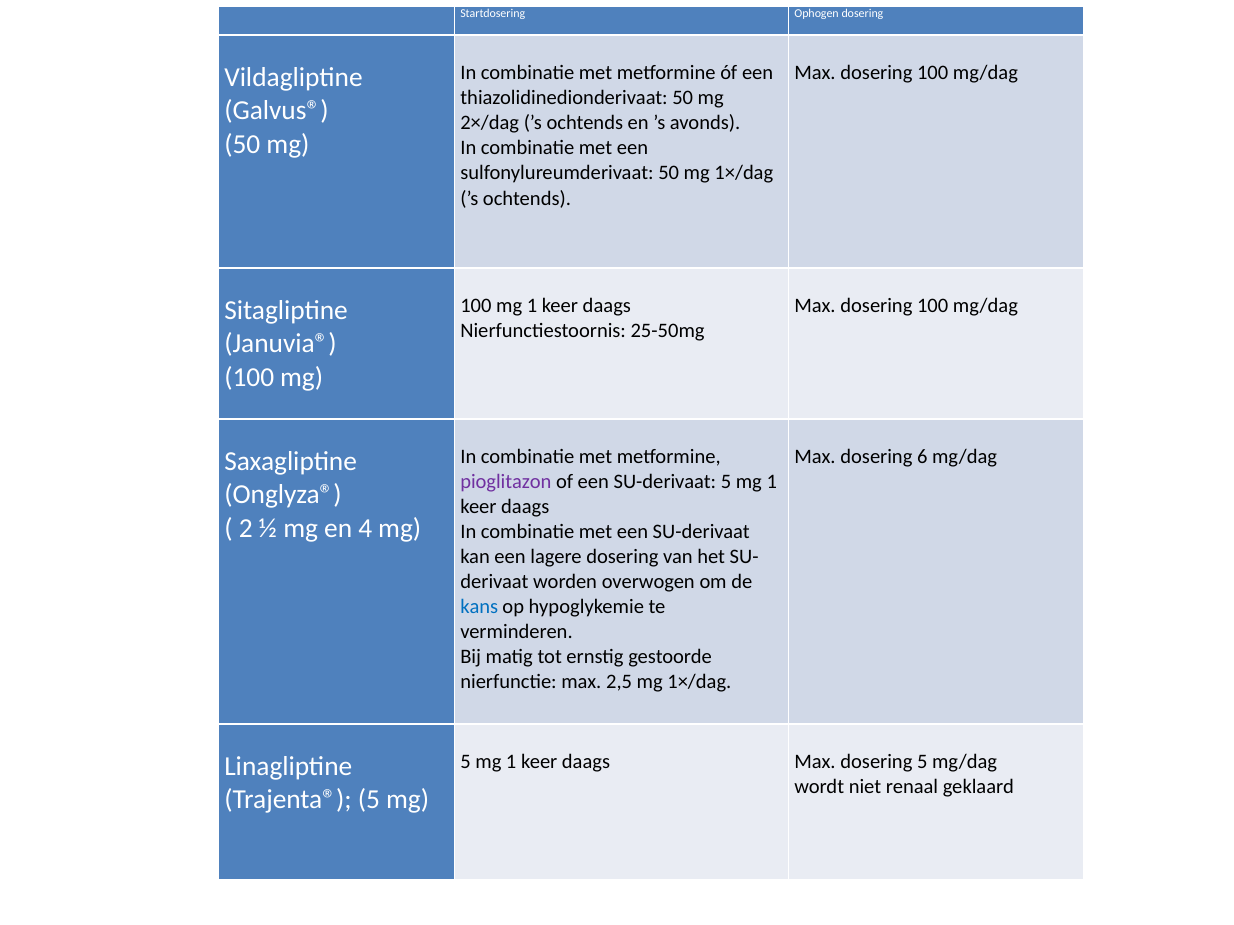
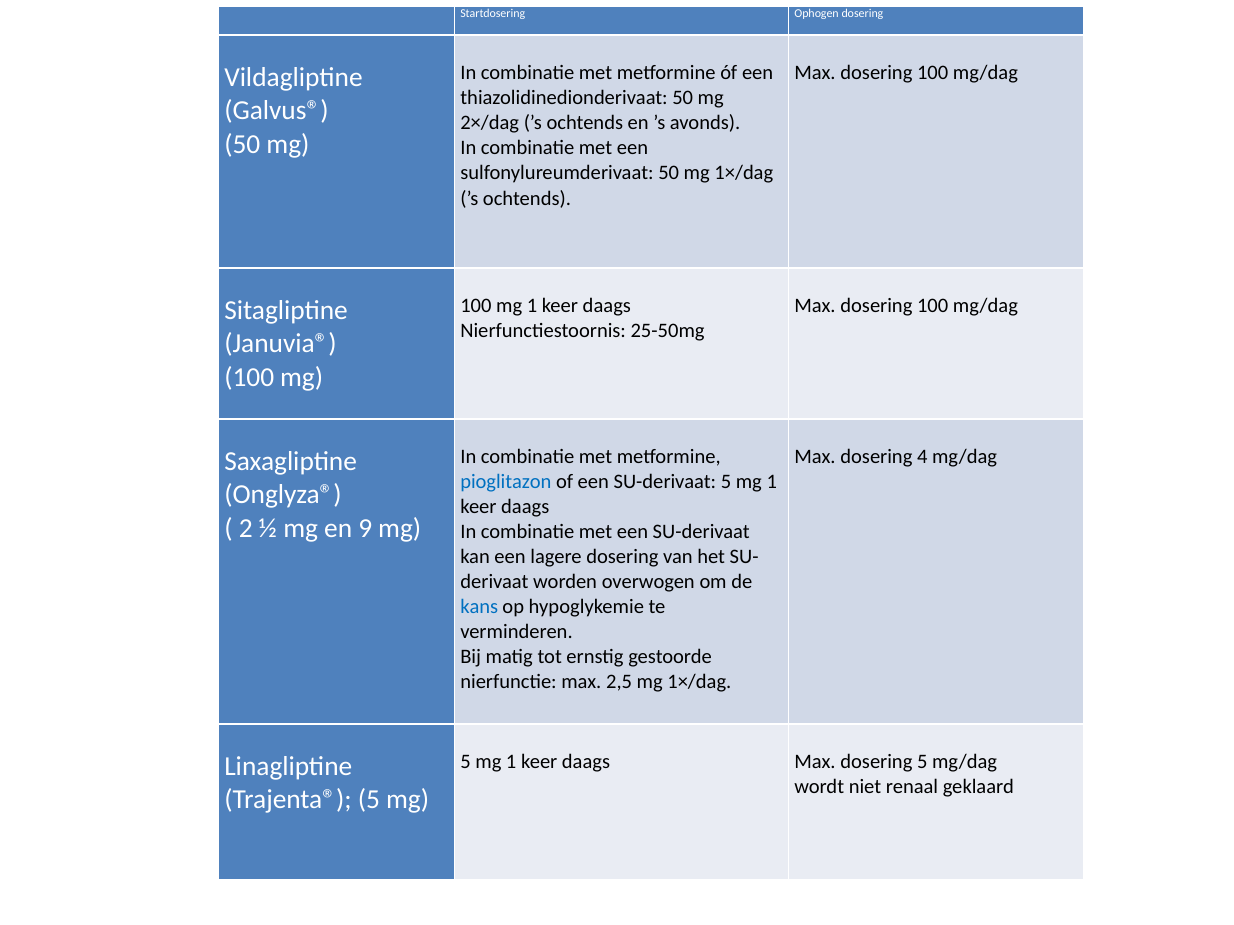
6: 6 -> 4 (922, 457)
pioglitazon colour: purple -> blue (506, 482)
4: 4 -> 9 (365, 528)
